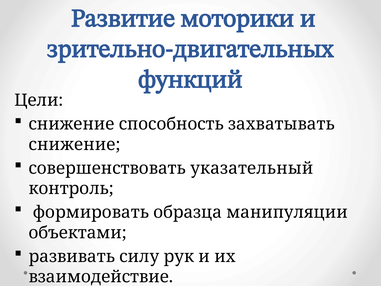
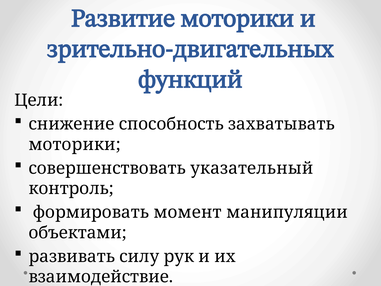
снижение: снижение -> моторики (75, 144)
образца: образца -> момент (188, 212)
